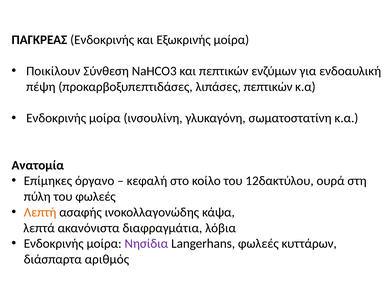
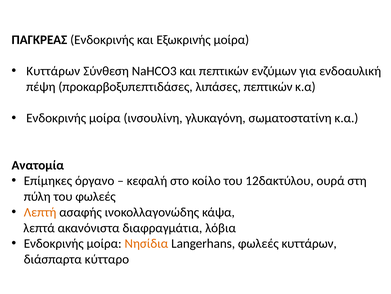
Ποικίλουν: Ποικίλουν -> Κυττάρων (53, 71)
Νησίδια colour: purple -> orange (146, 243)
αριθμός: αριθμός -> κύτταρο (107, 259)
